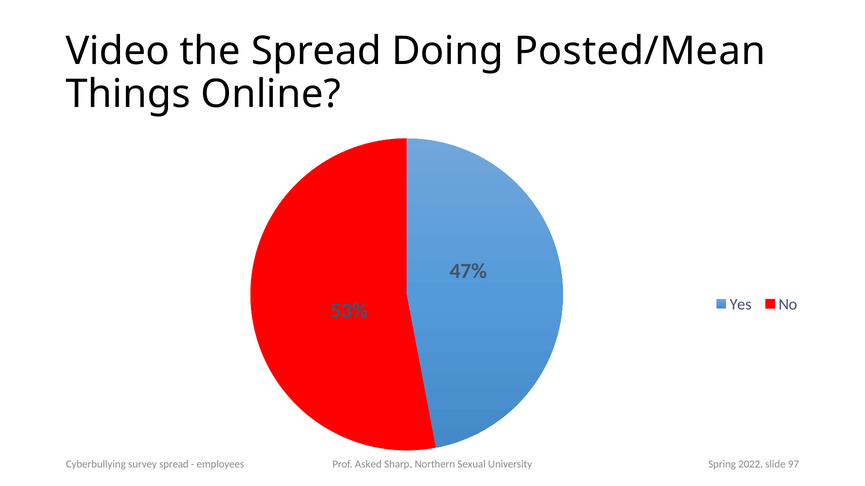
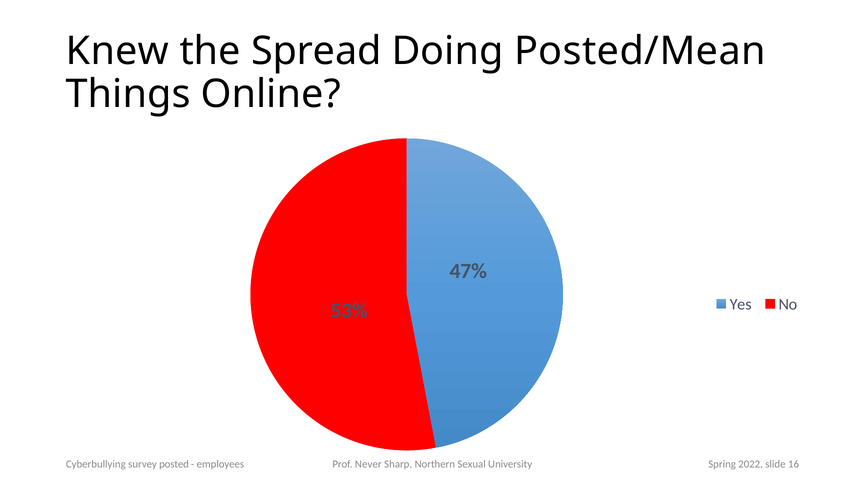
Video: Video -> Knew (118, 51)
Asked: Asked -> Never (368, 465)
survey spread: spread -> posted (174, 465)
97: 97 -> 16 (794, 465)
